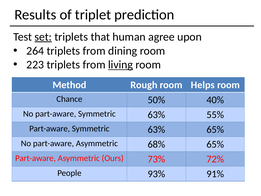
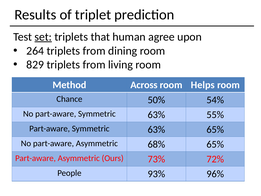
223: 223 -> 829 (35, 65)
living underline: present -> none (121, 65)
Rough: Rough -> Across (144, 85)
40%: 40% -> 54% (215, 100)
91%: 91% -> 96% (215, 174)
